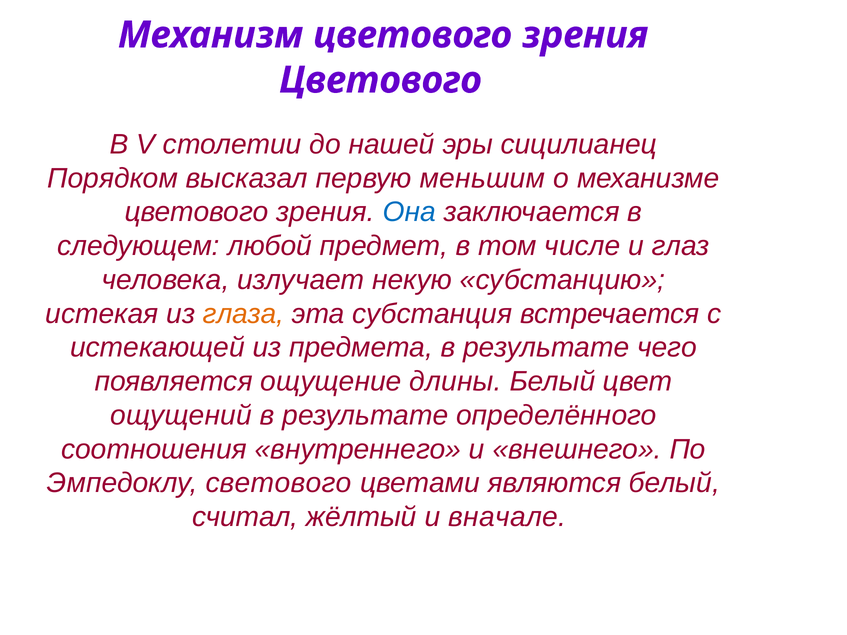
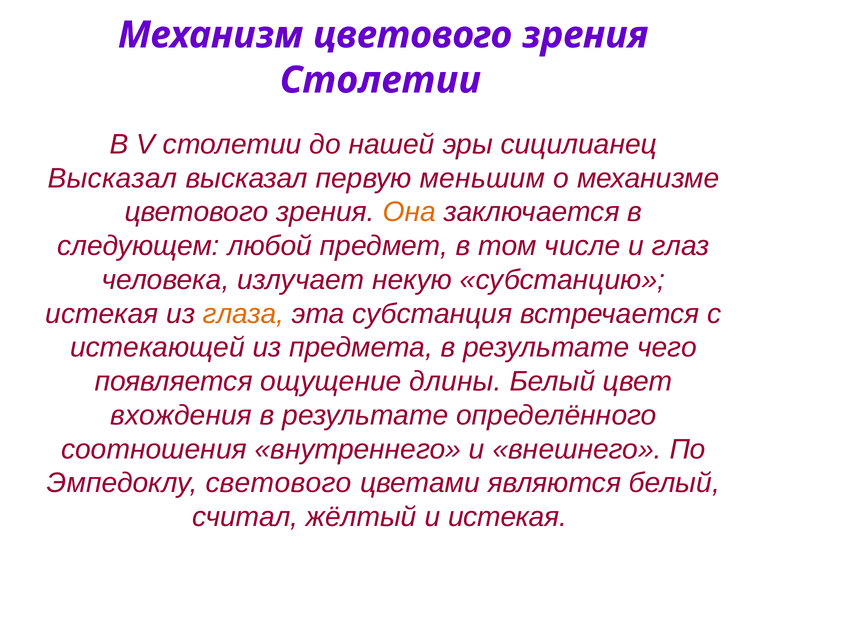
Цветового: Цветового -> Столетии (380, 80)
Порядком: Порядком -> Высказал (112, 178)
Она colour: blue -> orange (409, 212)
ощущений: ощущений -> вхождения (181, 416)
и вначале: вначале -> истекая (508, 517)
